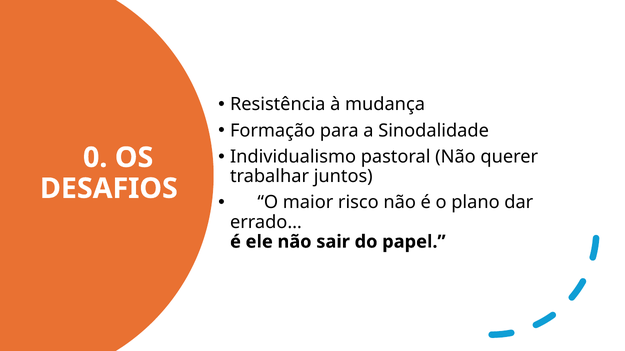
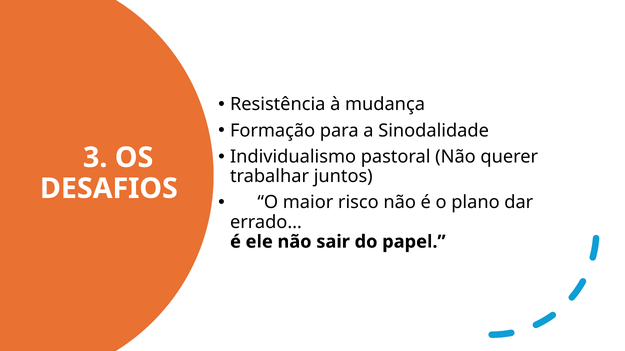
0: 0 -> 3 (95, 158)
